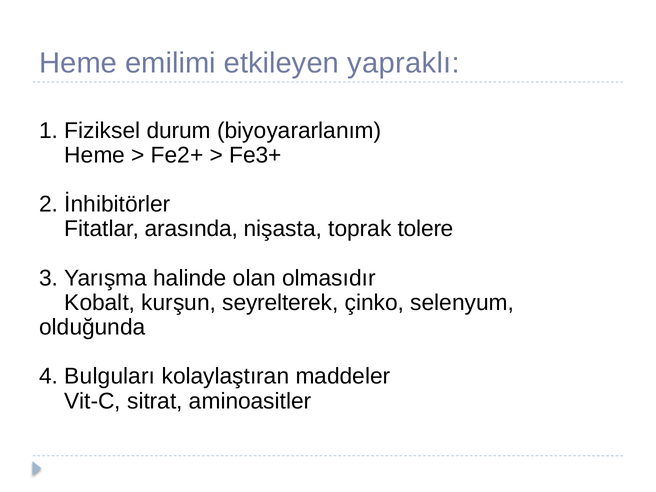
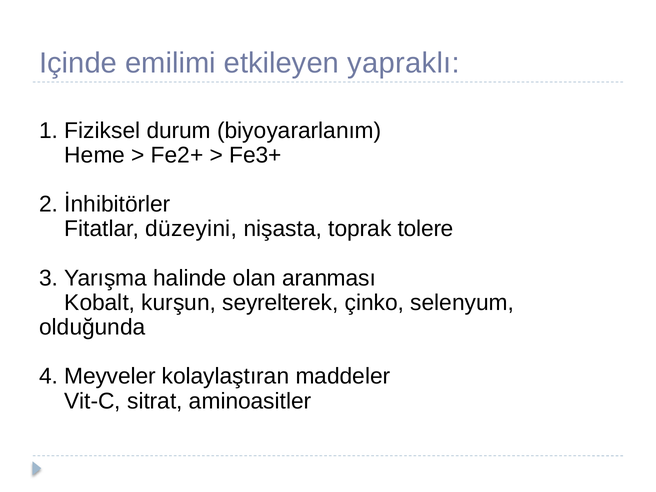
Heme: Heme -> Içinde (78, 63)
arasında: arasında -> düzeyini (191, 229)
olmasıdır: olmasıdır -> aranması (329, 278)
Bulguları: Bulguları -> Meyveler (110, 376)
